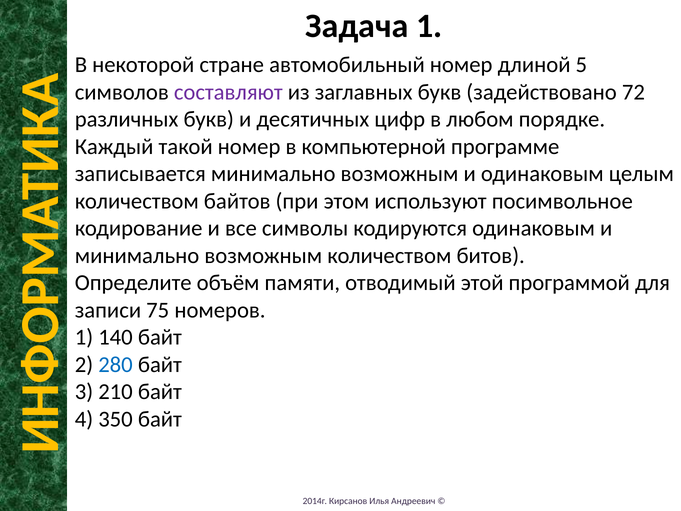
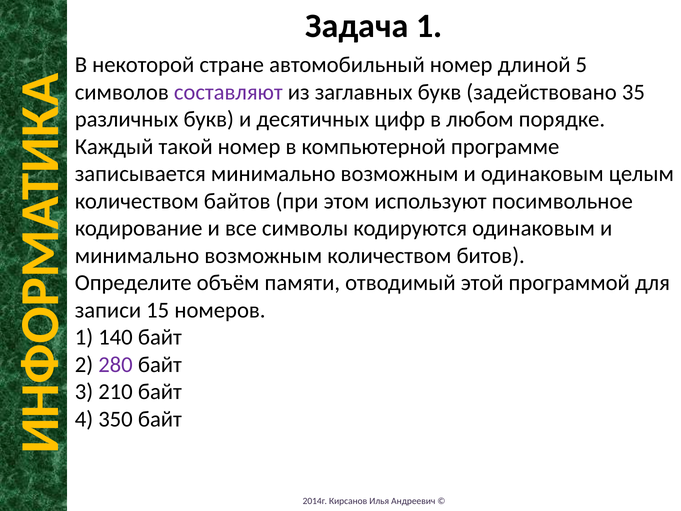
72: 72 -> 35 (633, 92)
75: 75 -> 15 (158, 310)
280 colour: blue -> purple (115, 364)
